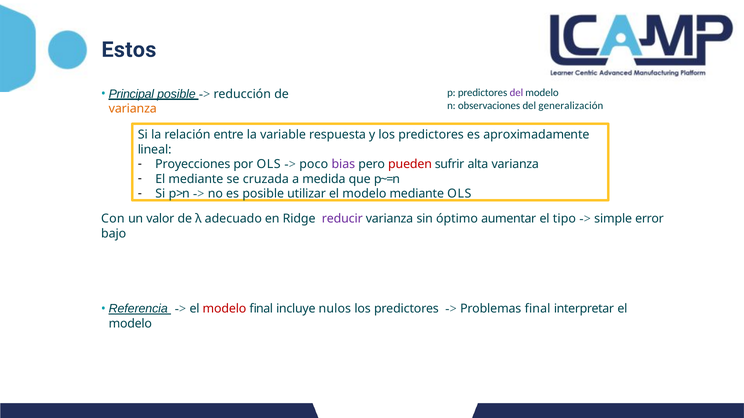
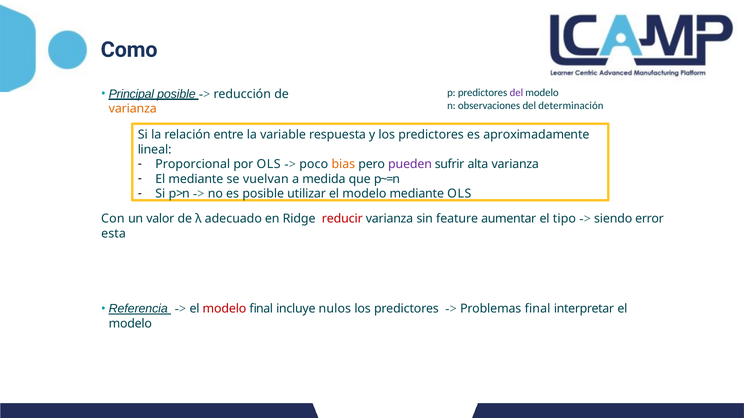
Estos: Estos -> Como (129, 50)
generalización: generalización -> determinación (571, 106)
Proyecciones: Proyecciones -> Proporcional (193, 165)
bias colour: purple -> orange (343, 165)
pueden colour: red -> purple (410, 165)
cruzada: cruzada -> vuelvan (266, 179)
reducir colour: purple -> red (342, 219)
óptimo: óptimo -> feature (457, 219)
simple: simple -> siendo (613, 219)
bajo: bajo -> esta (114, 234)
